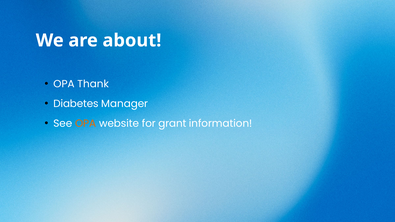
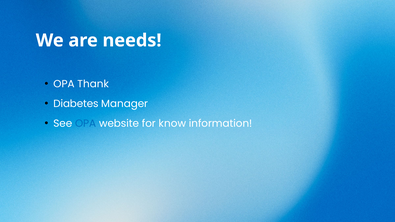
about: about -> needs (132, 40)
OPA colour: orange -> blue (86, 124)
grant: grant -> know (172, 124)
